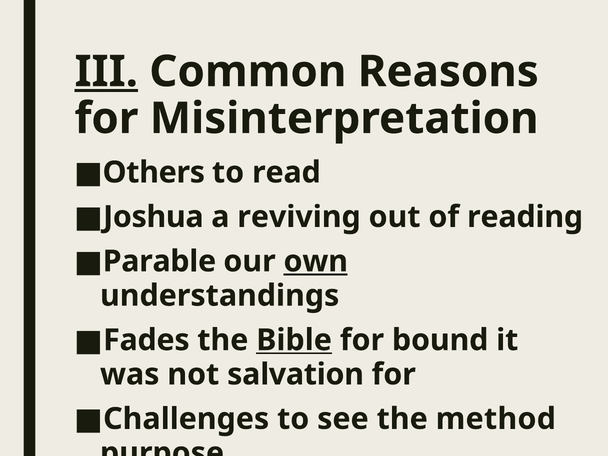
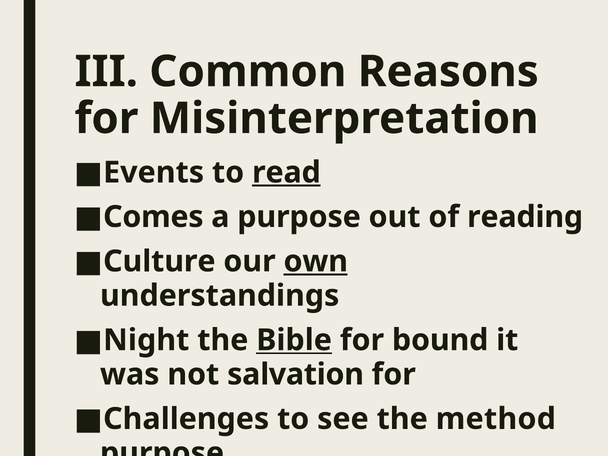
III underline: present -> none (106, 72)
Others: Others -> Events (154, 172)
read underline: none -> present (286, 172)
Joshua: Joshua -> Comes (153, 217)
a reviving: reviving -> purpose (299, 217)
Parable: Parable -> Culture (159, 261)
Fades: Fades -> Night (146, 340)
